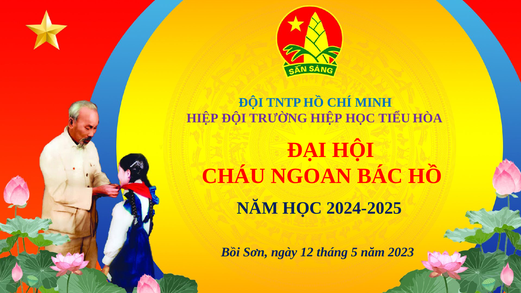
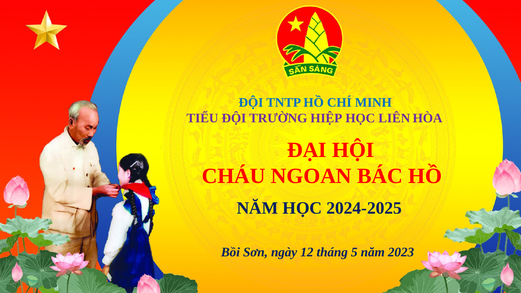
HIỆP: HIỆP -> TIỂU (202, 118)
TIỂU: TIỂU -> LIÊN (394, 118)
